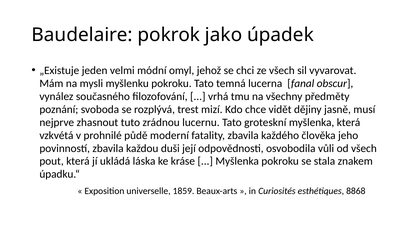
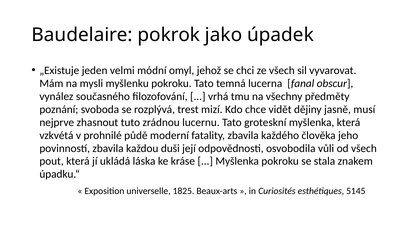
1859: 1859 -> 1825 (184, 191)
8868: 8868 -> 5145 (356, 191)
